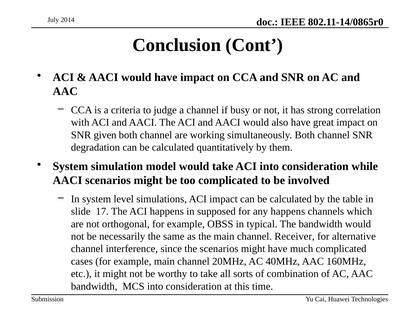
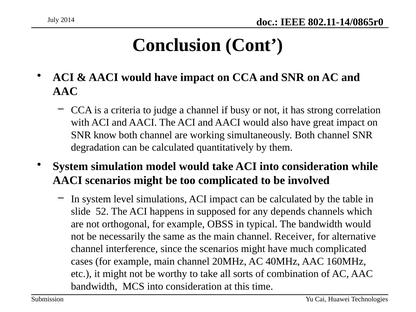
given: given -> know (105, 135)
17: 17 -> 52 (102, 211)
any happens: happens -> depends (288, 211)
